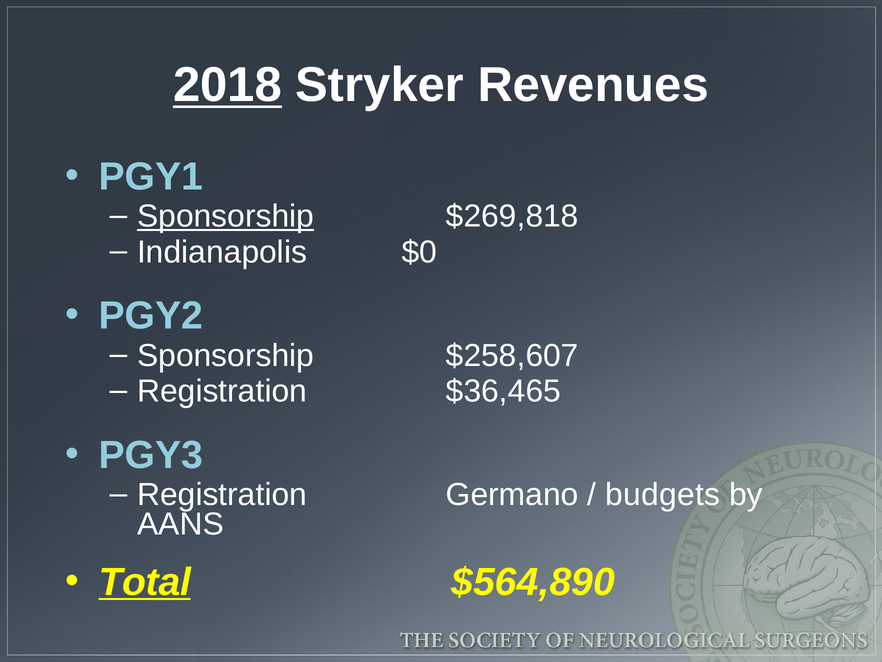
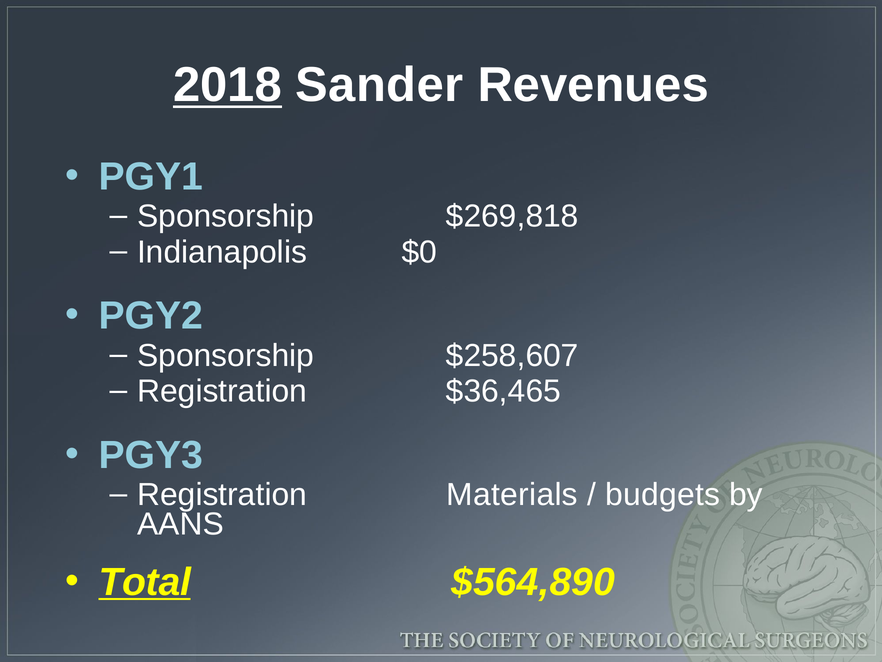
Stryker: Stryker -> Sander (379, 85)
Sponsorship underline: present -> none (226, 216)
Germano: Germano -> Materials (512, 495)
